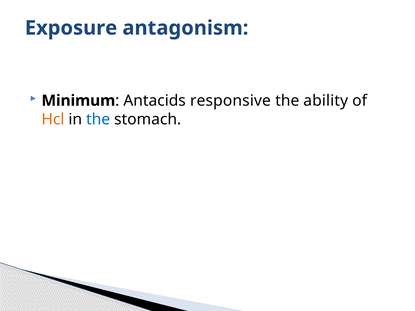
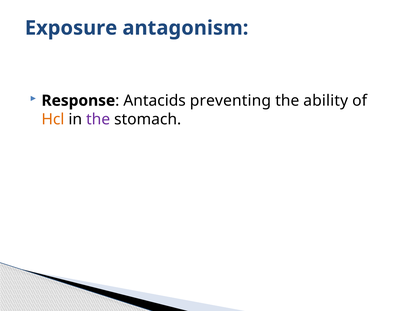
Minimum: Minimum -> Response (78, 101)
responsive: responsive -> preventing (230, 101)
the colour: blue -> purple (98, 119)
